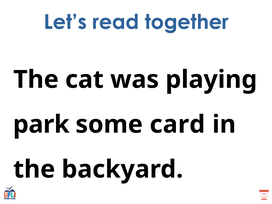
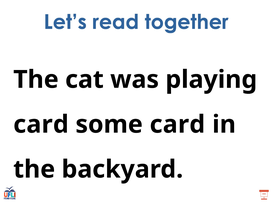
park: park -> card (41, 124)
